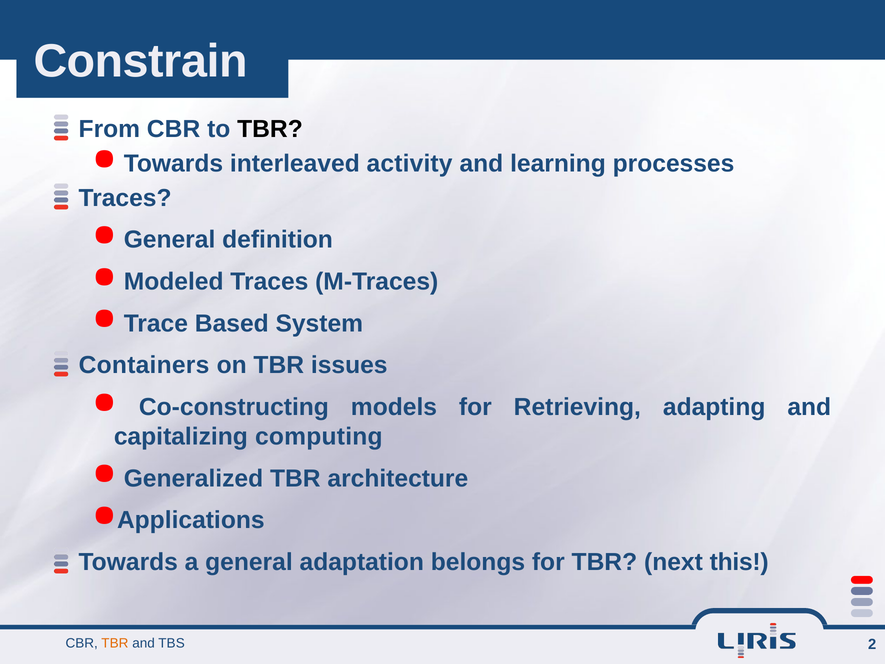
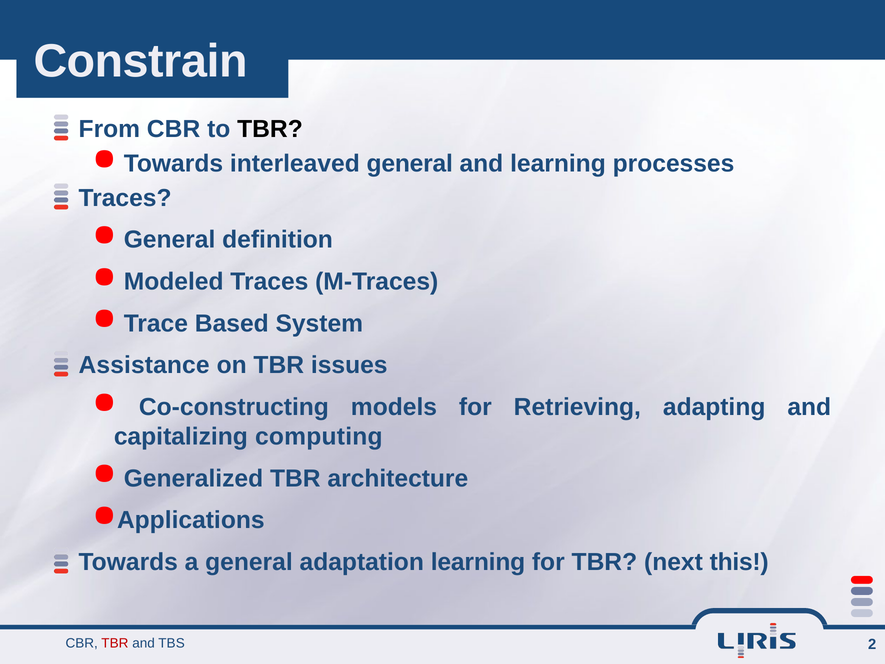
interleaved activity: activity -> general (410, 164)
Containers: Containers -> Assistance (144, 365)
adaptation belongs: belongs -> learning (478, 562)
TBR colour: orange -> red (115, 643)
